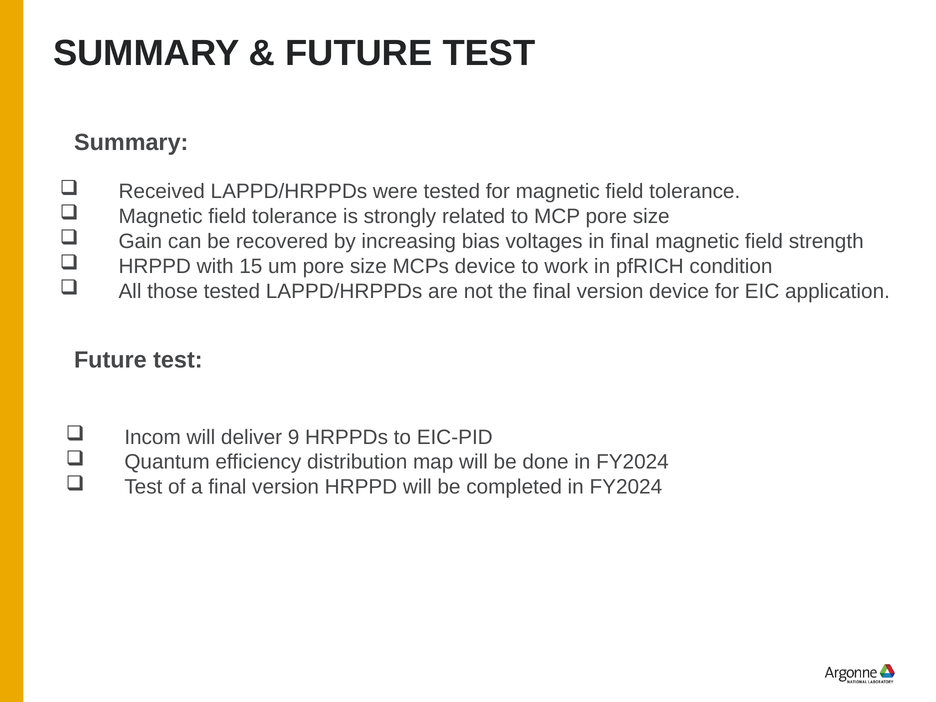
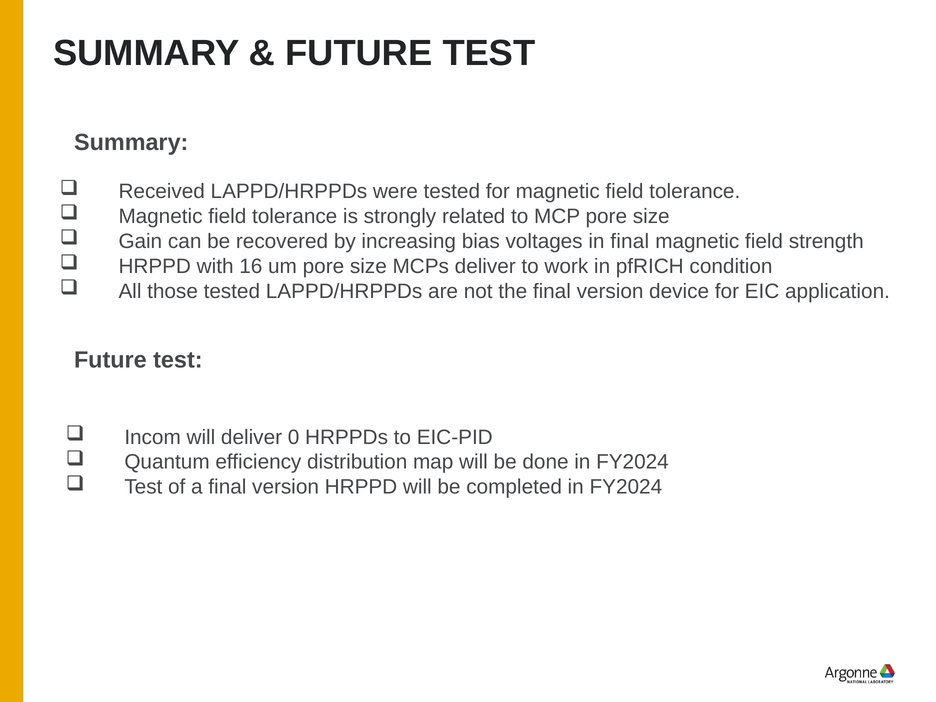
15: 15 -> 16 (251, 266)
MCPs device: device -> deliver (485, 266)
9: 9 -> 0 (294, 437)
